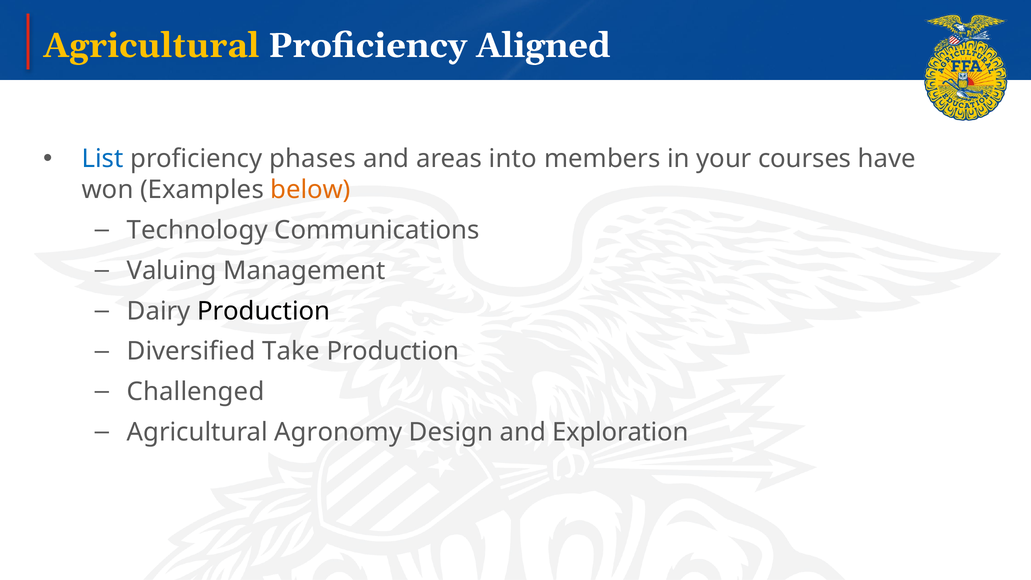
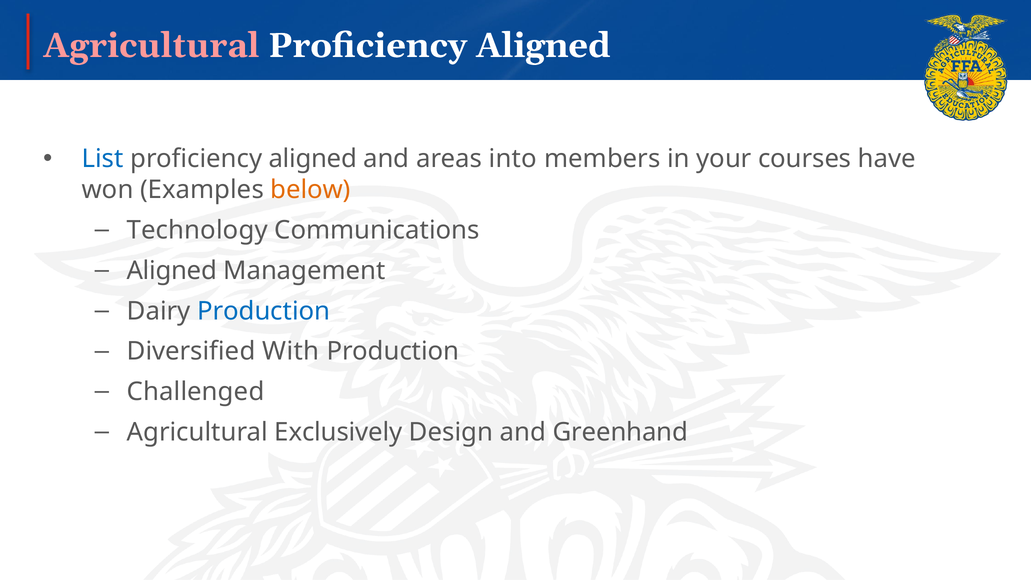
Agricultural colour: yellow -> pink (151, 46)
phases: phases -> aligned (313, 159)
Valuing: Valuing -> Aligned (172, 271)
Production colour: black -> blue (264, 311)
Take: Take -> With (291, 351)
Agronomy: Agronomy -> Exclusively (338, 432)
Exploration: Exploration -> Greenhand (620, 432)
